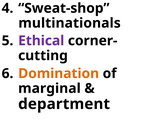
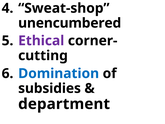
multinationals: multinationals -> unencumbered (70, 23)
Domination colour: orange -> blue (59, 73)
marginal: marginal -> subsidies (50, 88)
